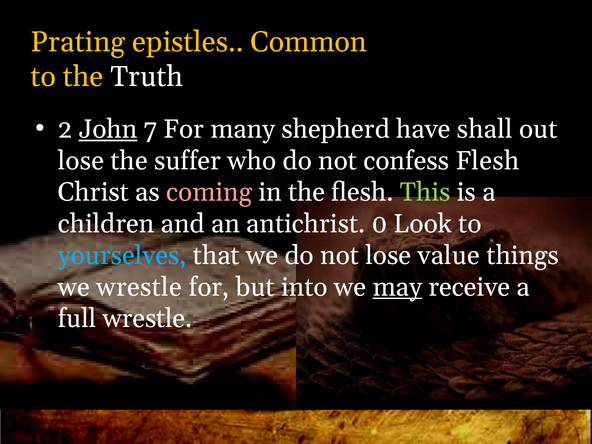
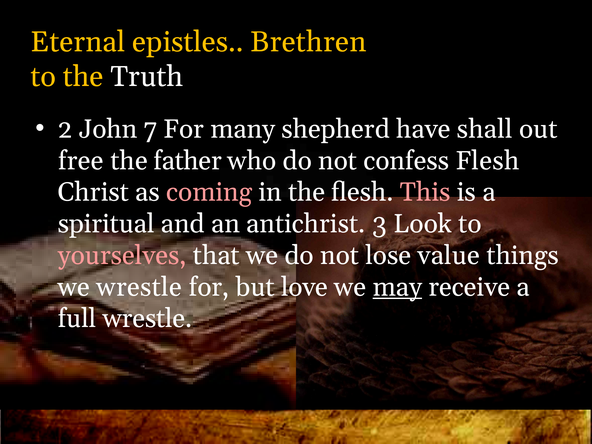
Prating: Prating -> Eternal (78, 42)
Common: Common -> Brethren (309, 42)
John underline: present -> none (108, 129)
lose: lose -> free (81, 161)
suffer: suffer -> father (188, 161)
This colour: light green -> pink (425, 192)
children: children -> spiritual (106, 224)
0: 0 -> 3 (379, 224)
yourselves colour: light blue -> pink (122, 255)
into: into -> love (305, 287)
